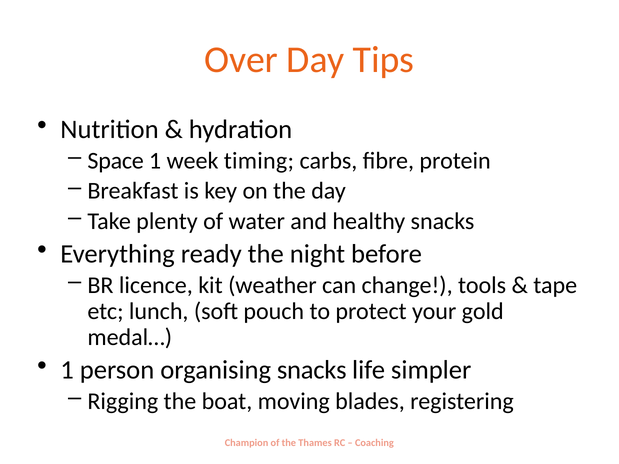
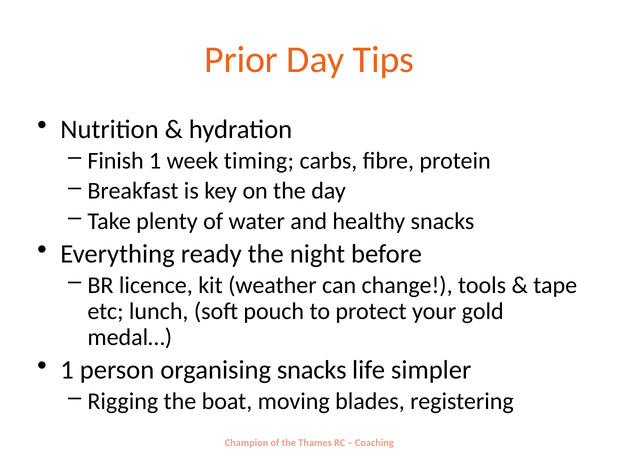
Over: Over -> Prior (241, 60)
Space: Space -> Finish (116, 161)
